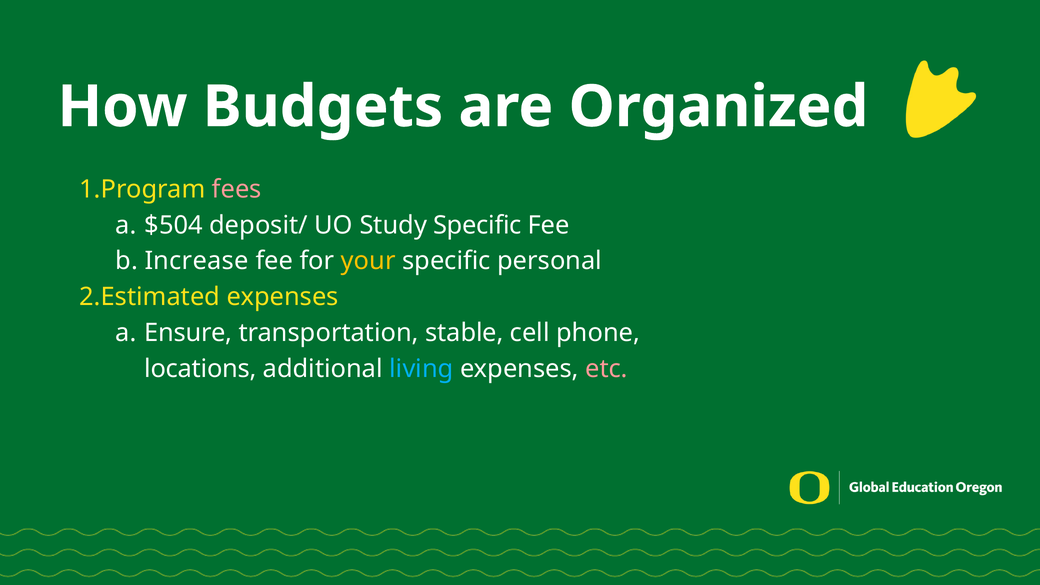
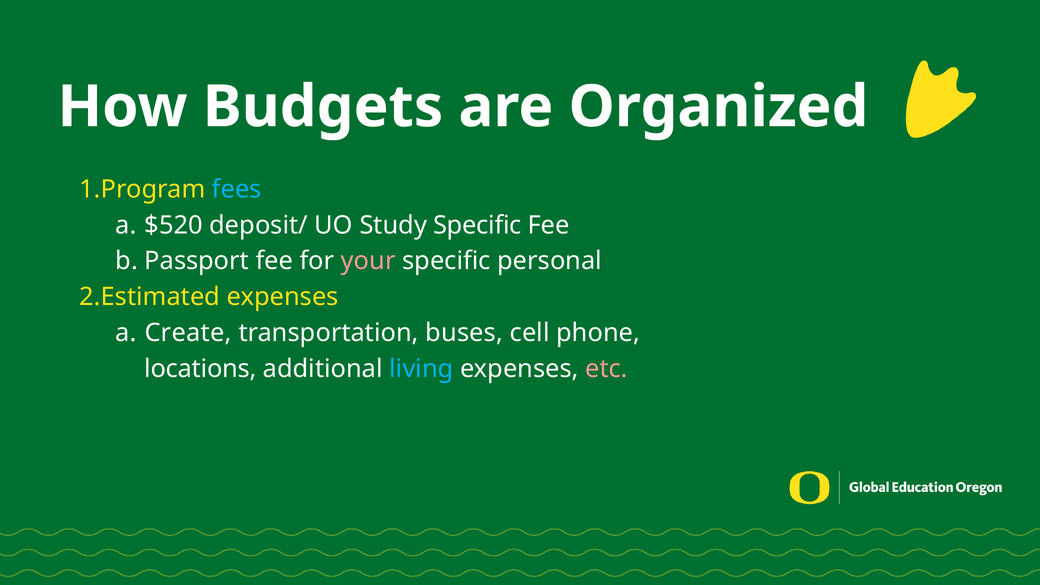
fees colour: pink -> light blue (237, 189)
$504: $504 -> $520 (174, 225)
Increase: Increase -> Passport (197, 261)
your colour: yellow -> pink (368, 261)
Ensure: Ensure -> Create (188, 333)
stable: stable -> buses (464, 333)
